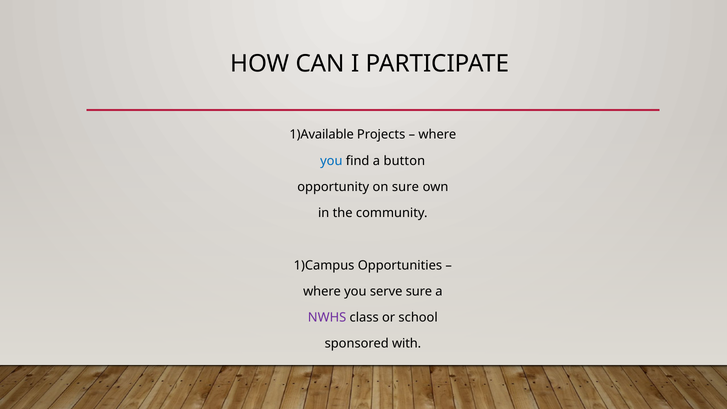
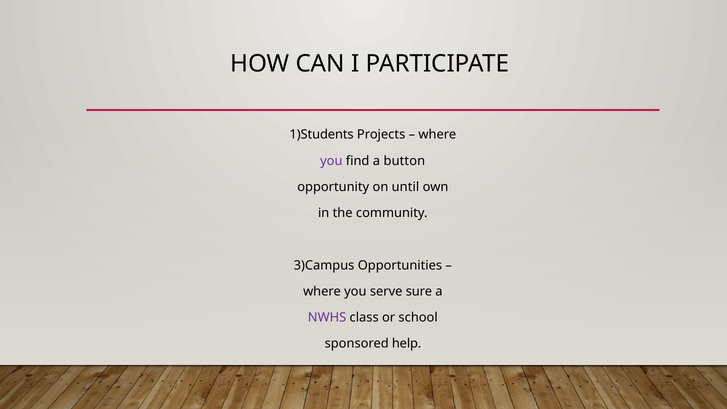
1)Available: 1)Available -> 1)Students (322, 135)
you colour: blue -> purple (331, 161)
on sure: sure -> until (405, 187)
1)Campus: 1)Campus -> 3)Campus (324, 265)
with: with -> help (407, 344)
